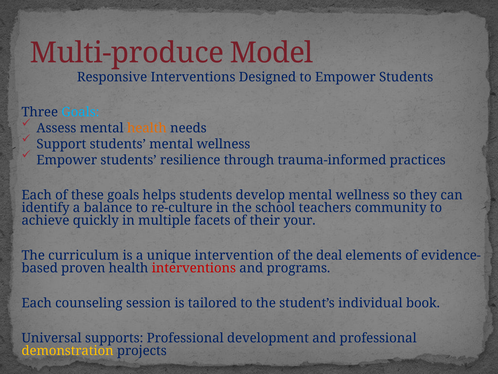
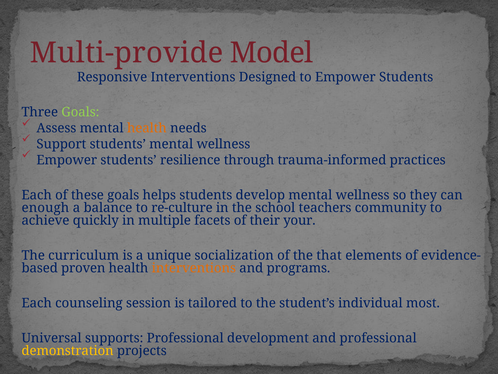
Multi-produce: Multi-produce -> Multi-provide (127, 53)
Goals colour: light blue -> light green (80, 112)
identify: identify -> enough (45, 207)
intervention: intervention -> socialization (234, 255)
deal: deal -> that (329, 255)
interventions colour: red -> orange (194, 268)
book: book -> most (423, 303)
